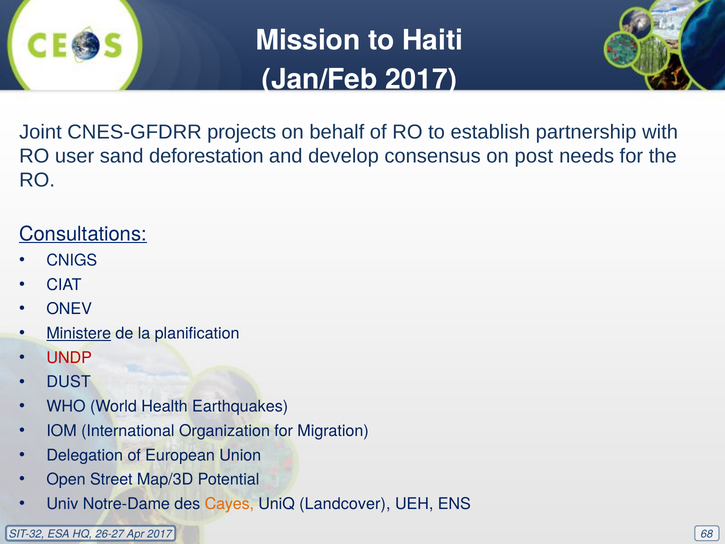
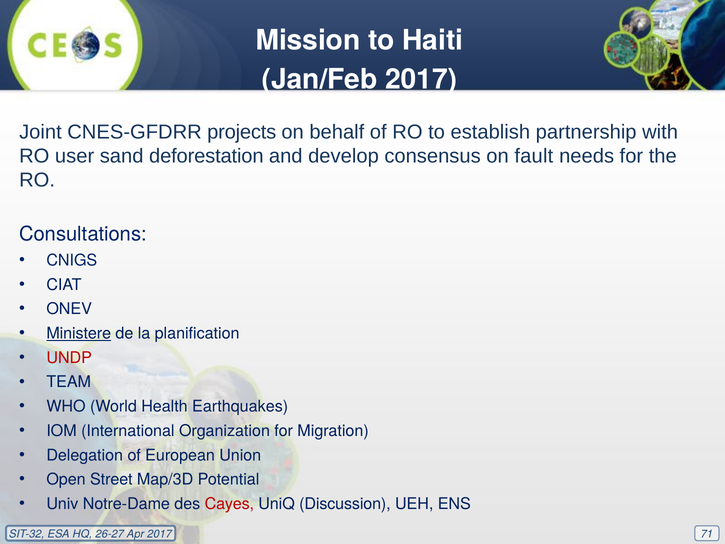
post: post -> fault (534, 156)
Consultations underline: present -> none (83, 234)
DUST: DUST -> TEAM (69, 382)
Cayes colour: orange -> red (229, 504)
Landcover: Landcover -> Discussion (345, 504)
68: 68 -> 71 (707, 534)
